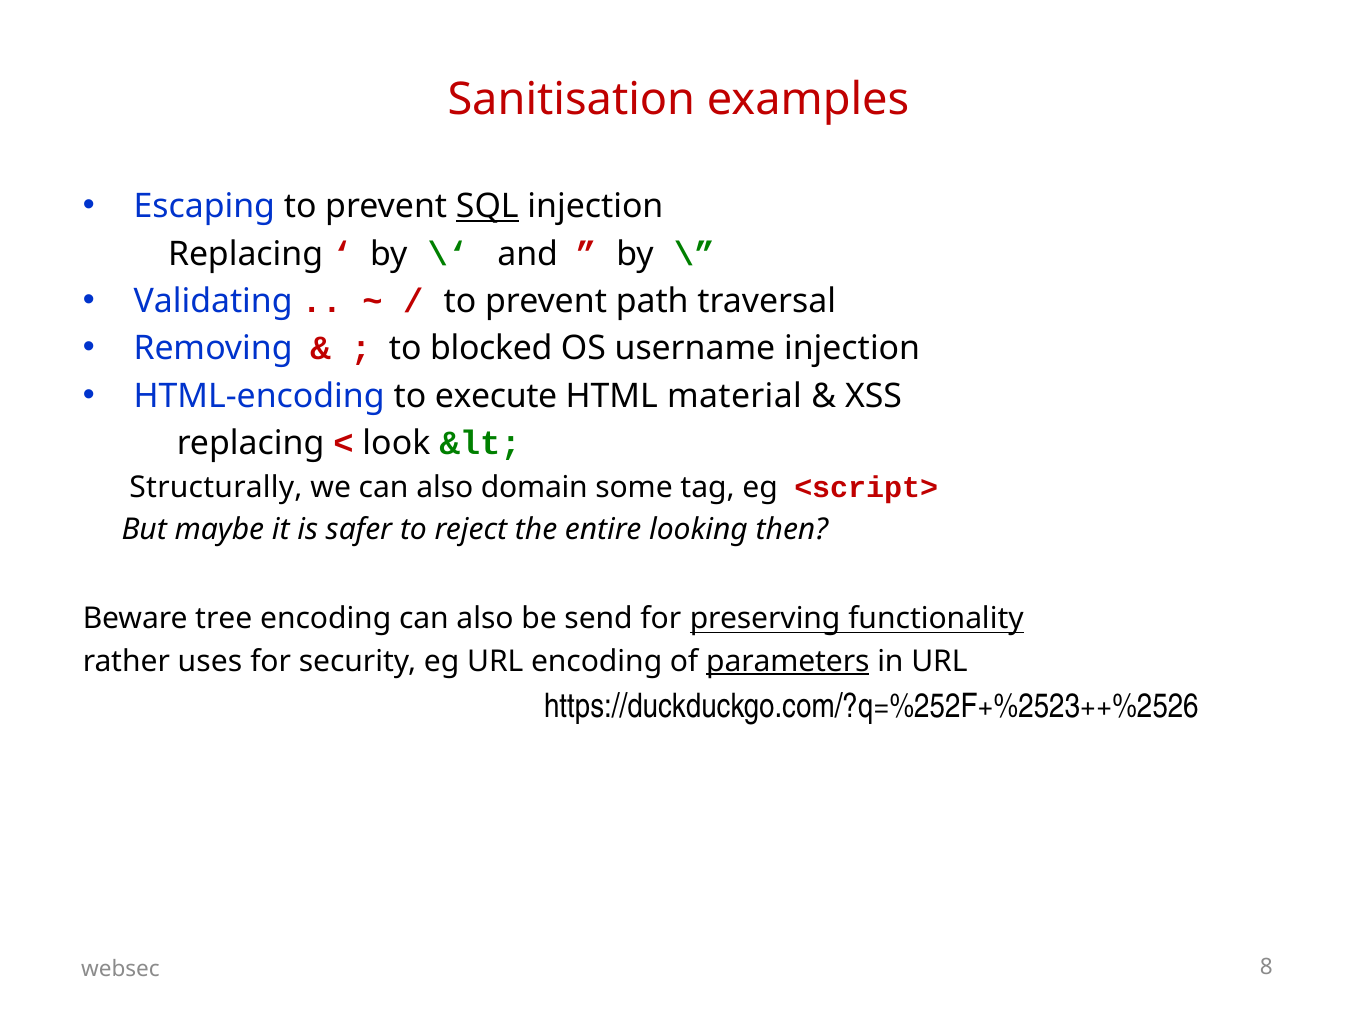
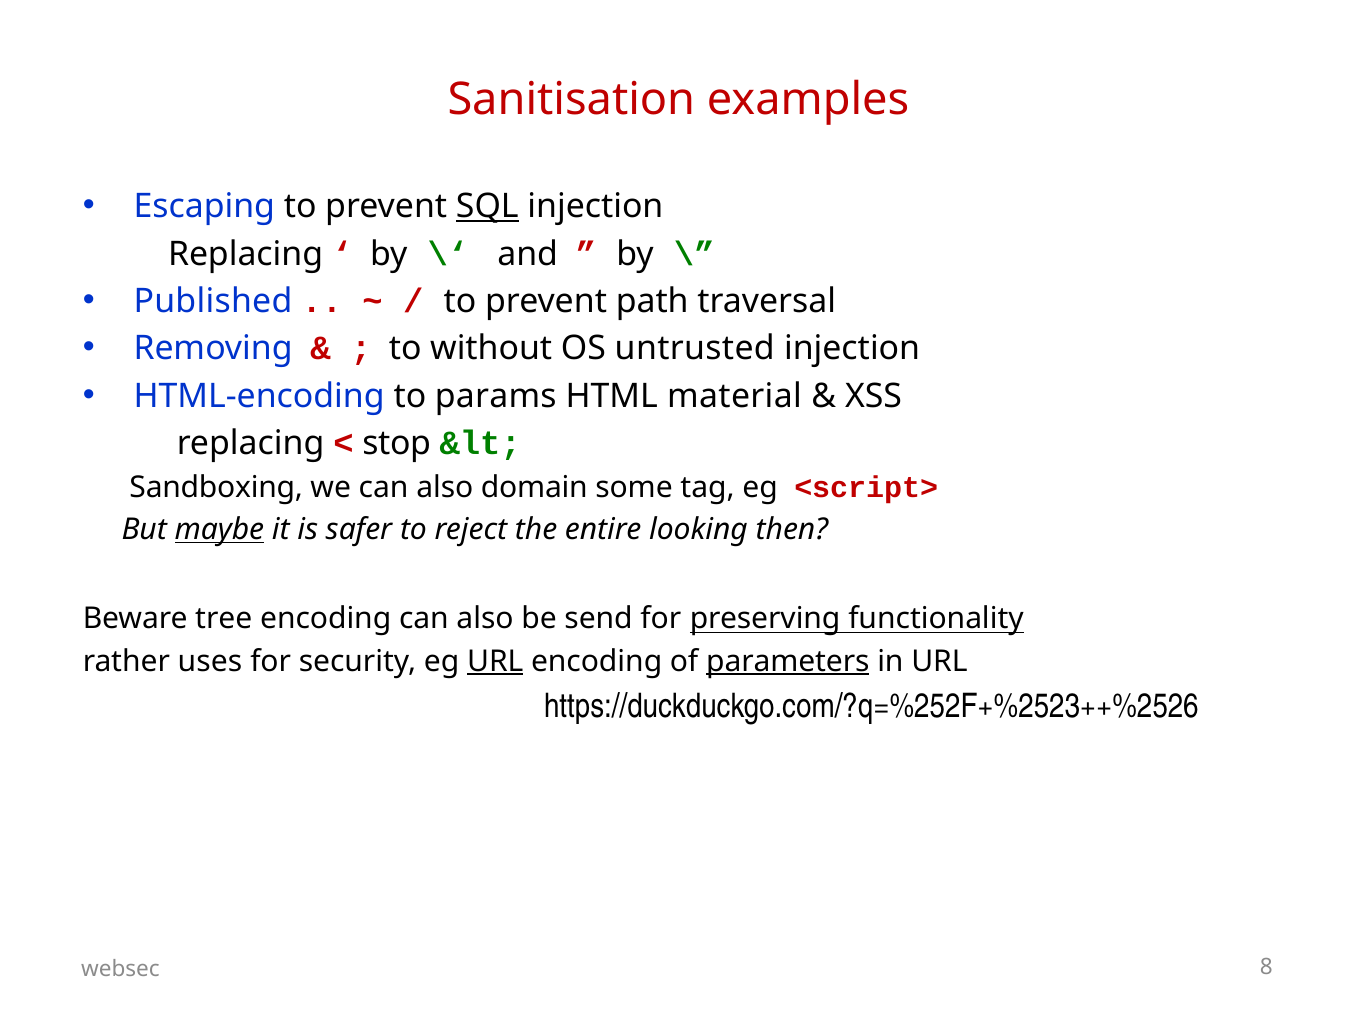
Validating: Validating -> Published (213, 301)
blocked: blocked -> without (491, 349)
username: username -> untrusted (695, 349)
execute: execute -> params (496, 396)
look: look -> stop (397, 444)
Structurally: Structurally -> Sandboxing (216, 488)
maybe underline: none -> present (219, 530)
URL underline: none -> present (495, 661)
